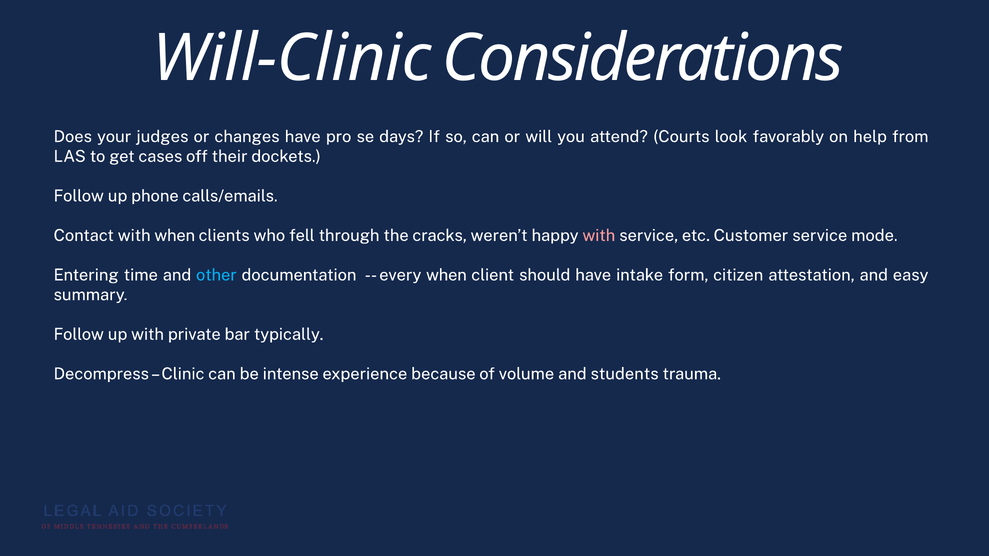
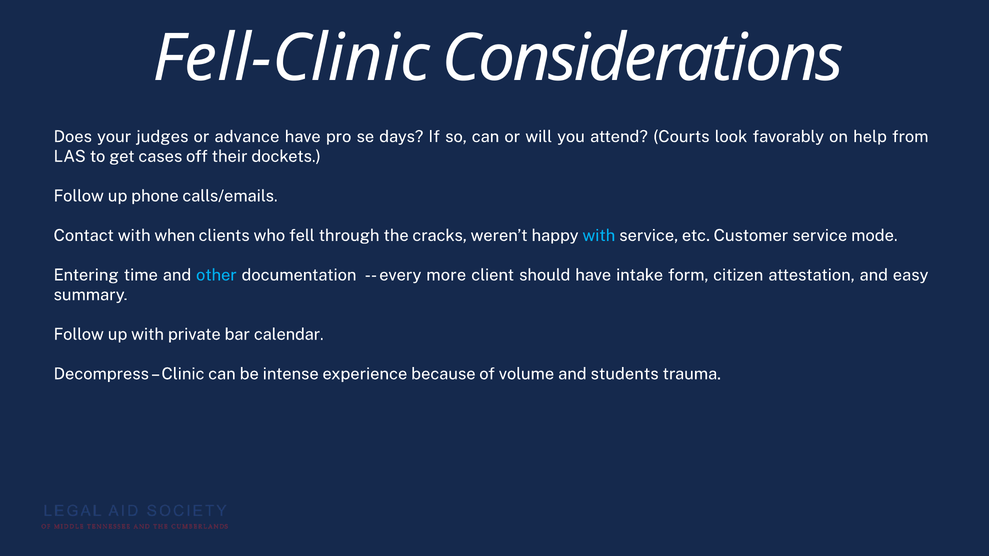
Will-Clinic: Will-Clinic -> Fell-Clinic (291, 59)
changes: changes -> advance (247, 137)
with colour: pink -> light blue (599, 236)
every when: when -> more (446, 275)
typically: typically -> calendar (289, 335)
